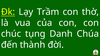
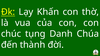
Trầm: Trầm -> Khấn (48, 12)
